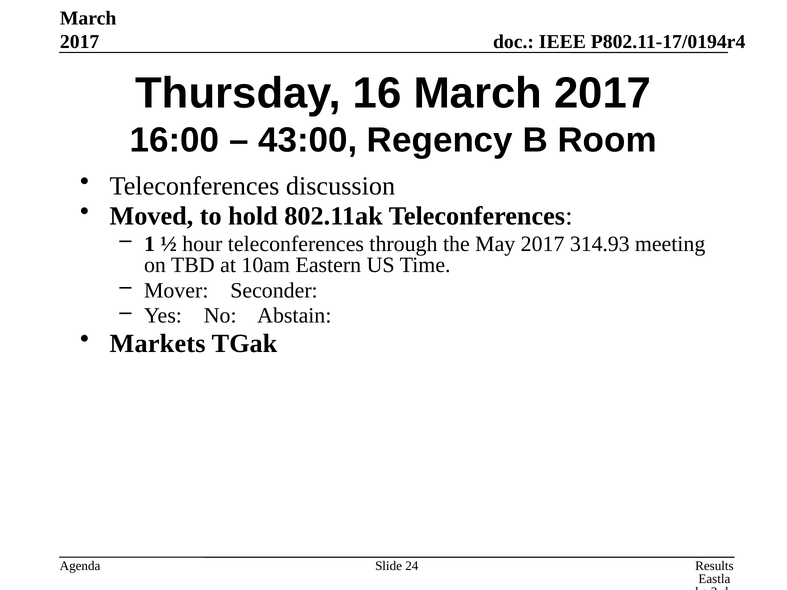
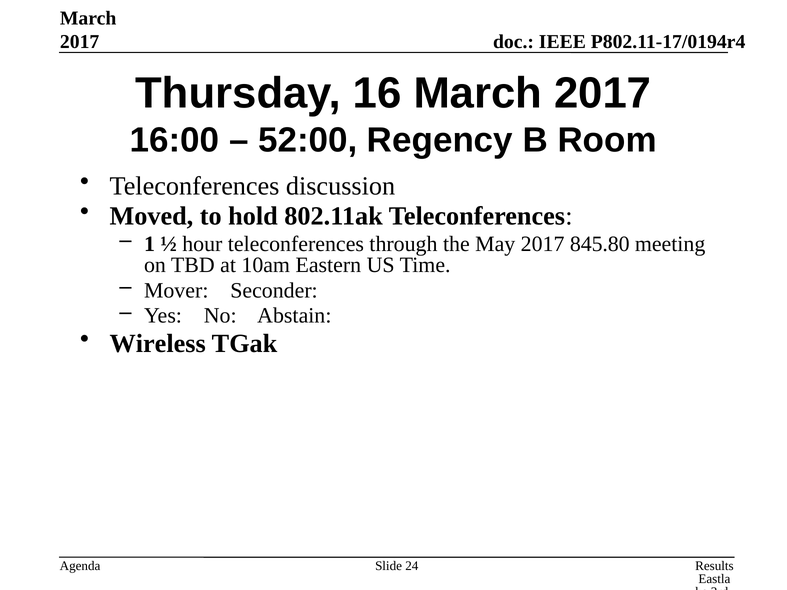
43:00: 43:00 -> 52:00 (308, 140)
314.93: 314.93 -> 845.80 (600, 244)
Markets: Markets -> Wireless (158, 344)
